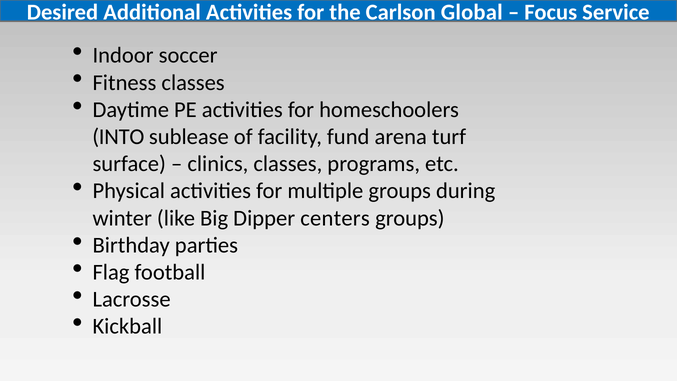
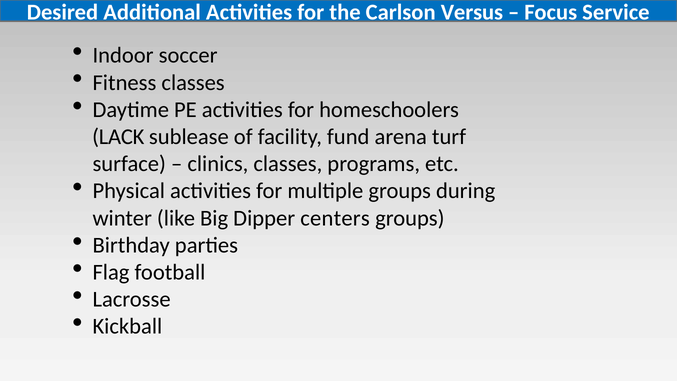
Global: Global -> Versus (472, 12)
INTO: INTO -> LACK (118, 137)
